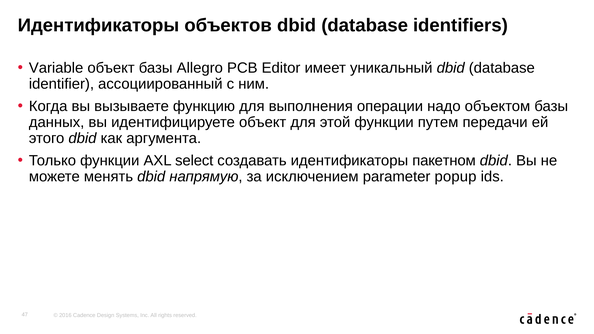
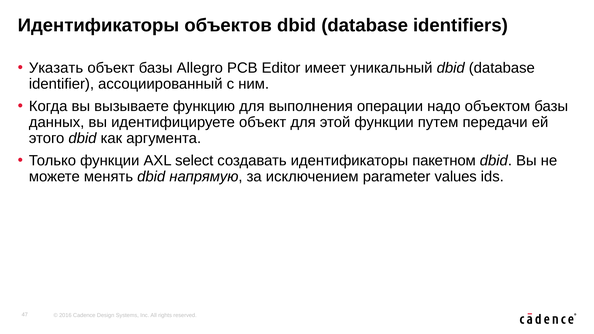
Variable: Variable -> Указать (56, 68)
popup: popup -> values (456, 177)
